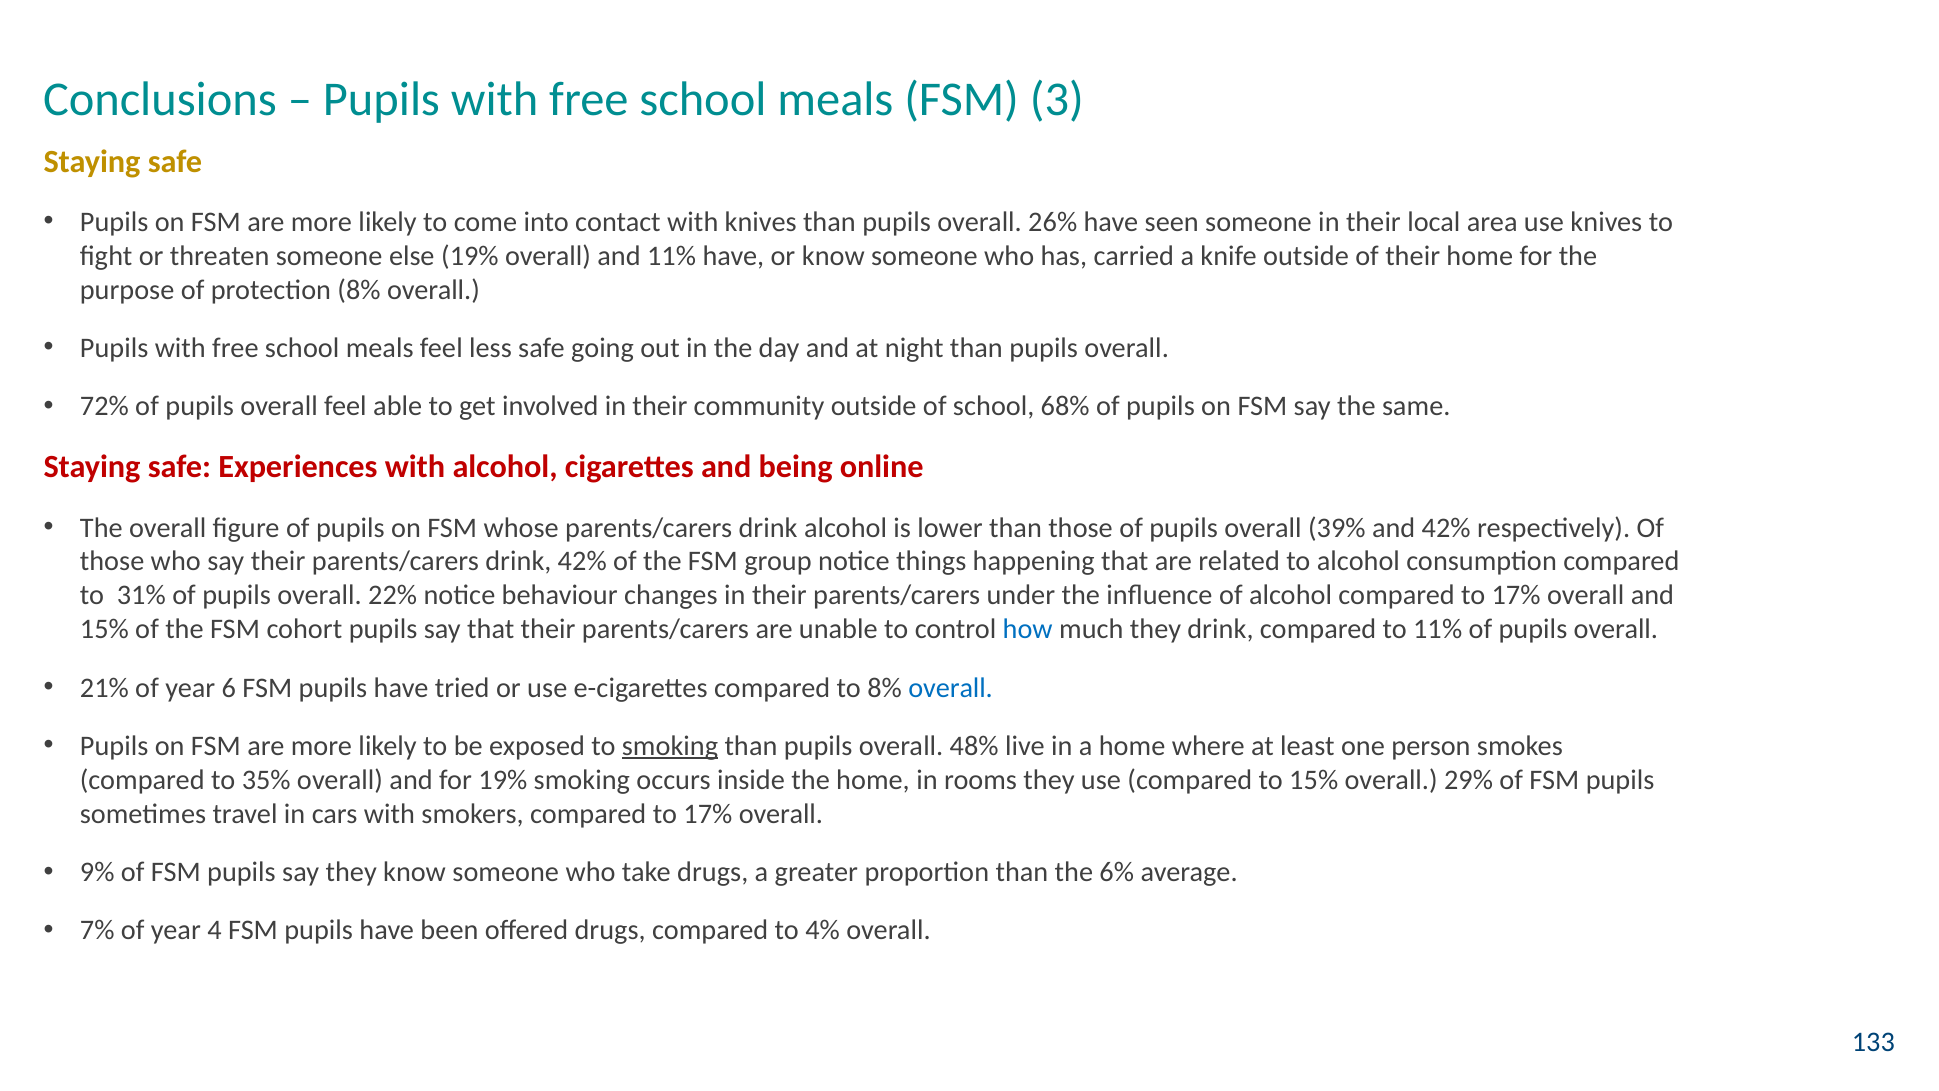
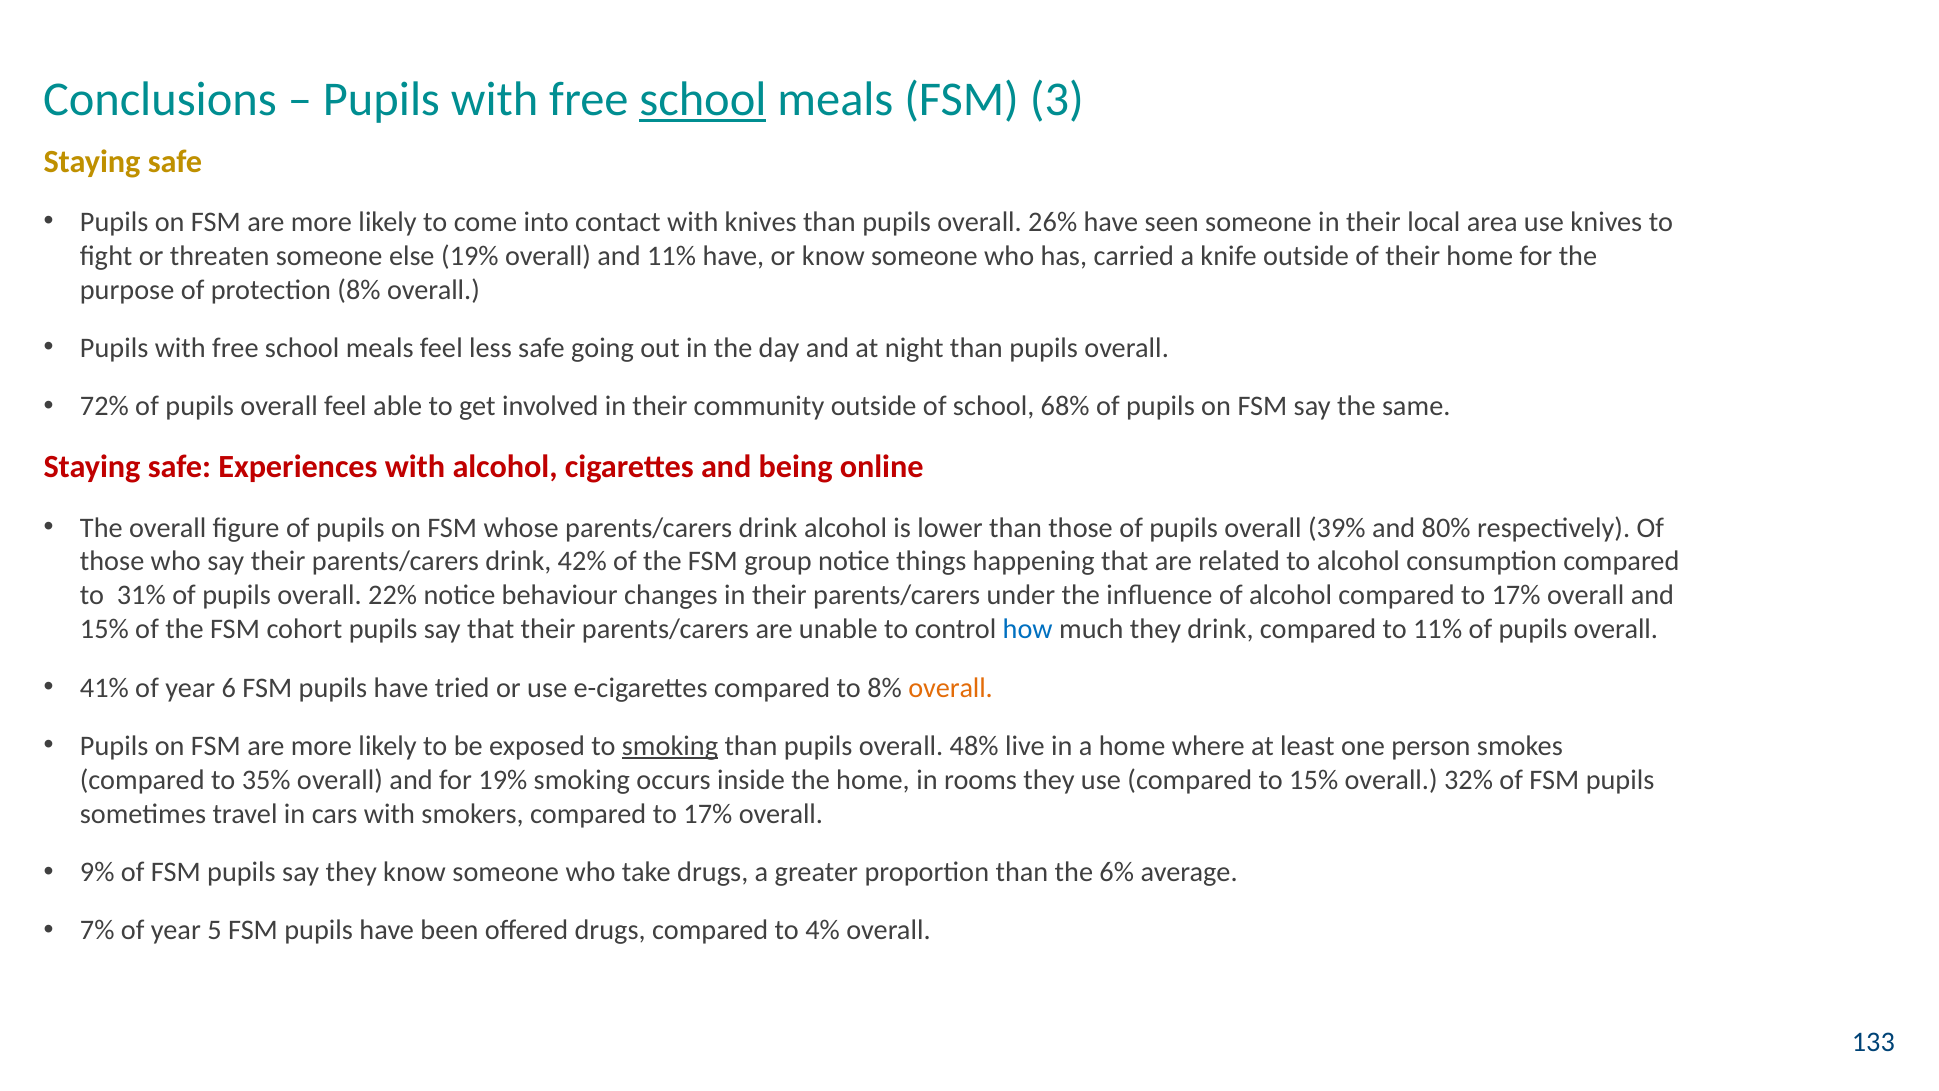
school underline: none -> present (703, 100)
and 42%: 42% -> 80% (1446, 528)
21%: 21% -> 41% (104, 688)
overall colour: blue -> orange (951, 688)
29%: 29% -> 32% (1469, 780)
4: 4 -> 5 (215, 930)
